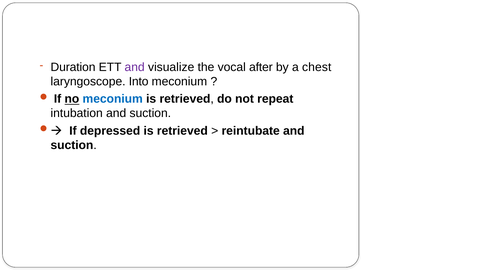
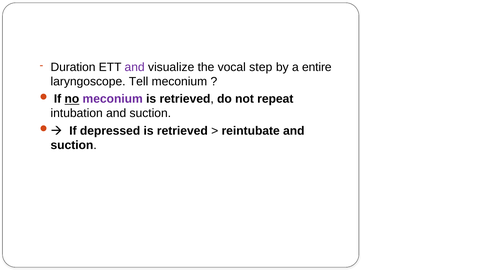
after: after -> step (261, 67)
chest: chest -> entire (317, 67)
Into: Into -> Tell (139, 82)
meconium colour: blue -> purple (113, 99)
